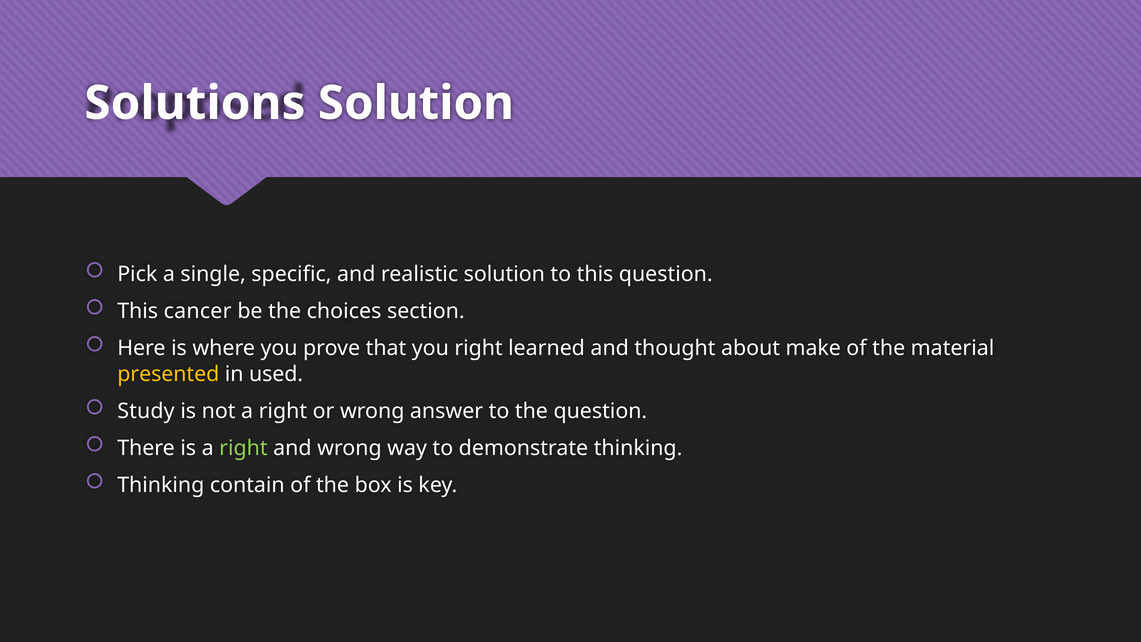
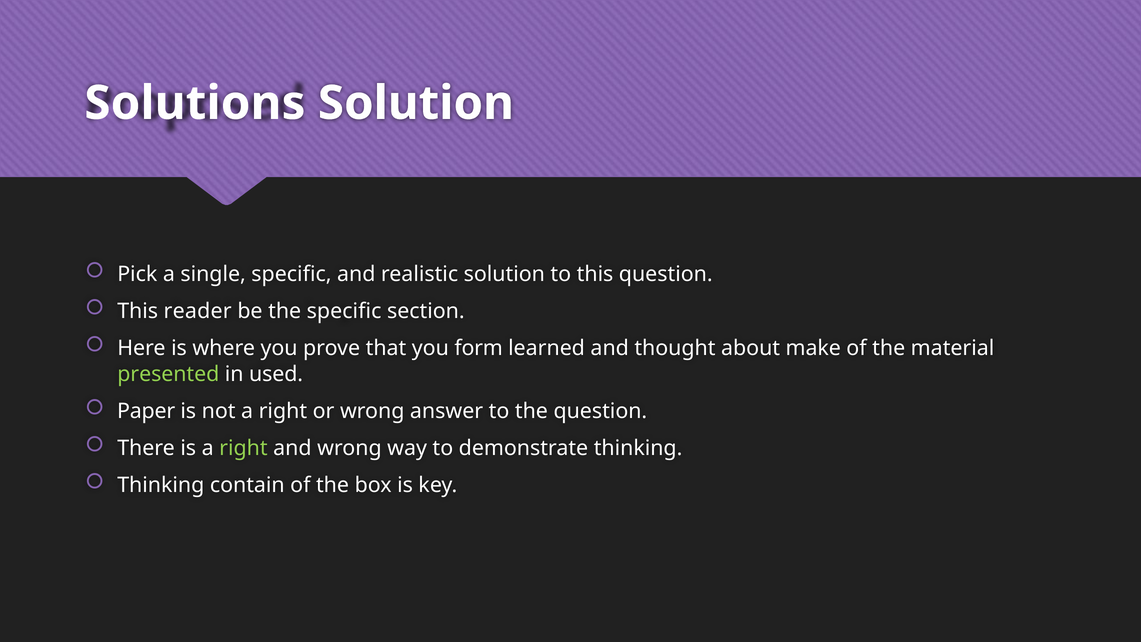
cancer: cancer -> reader (198, 311)
the choices: choices -> specific (344, 311)
you right: right -> form (479, 348)
presented colour: yellow -> light green (168, 374)
Study: Study -> Paper (146, 411)
